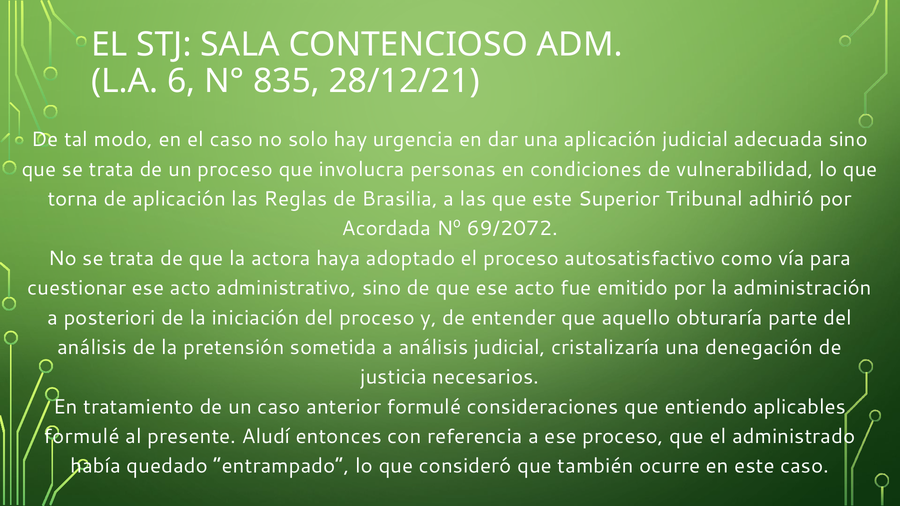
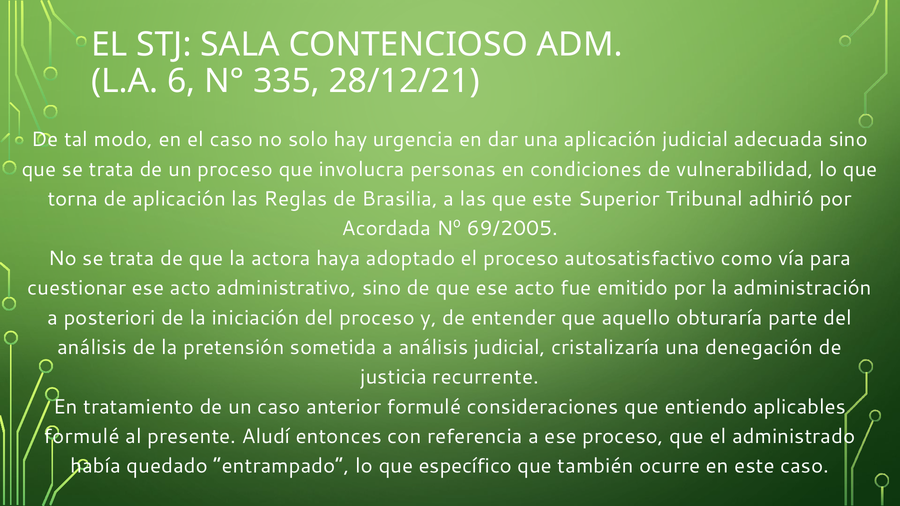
835: 835 -> 335 (287, 81)
69/2072: 69/2072 -> 69/2005 (512, 229)
necesarios: necesarios -> recurrente (486, 377)
consideró: consideró -> específico (465, 466)
